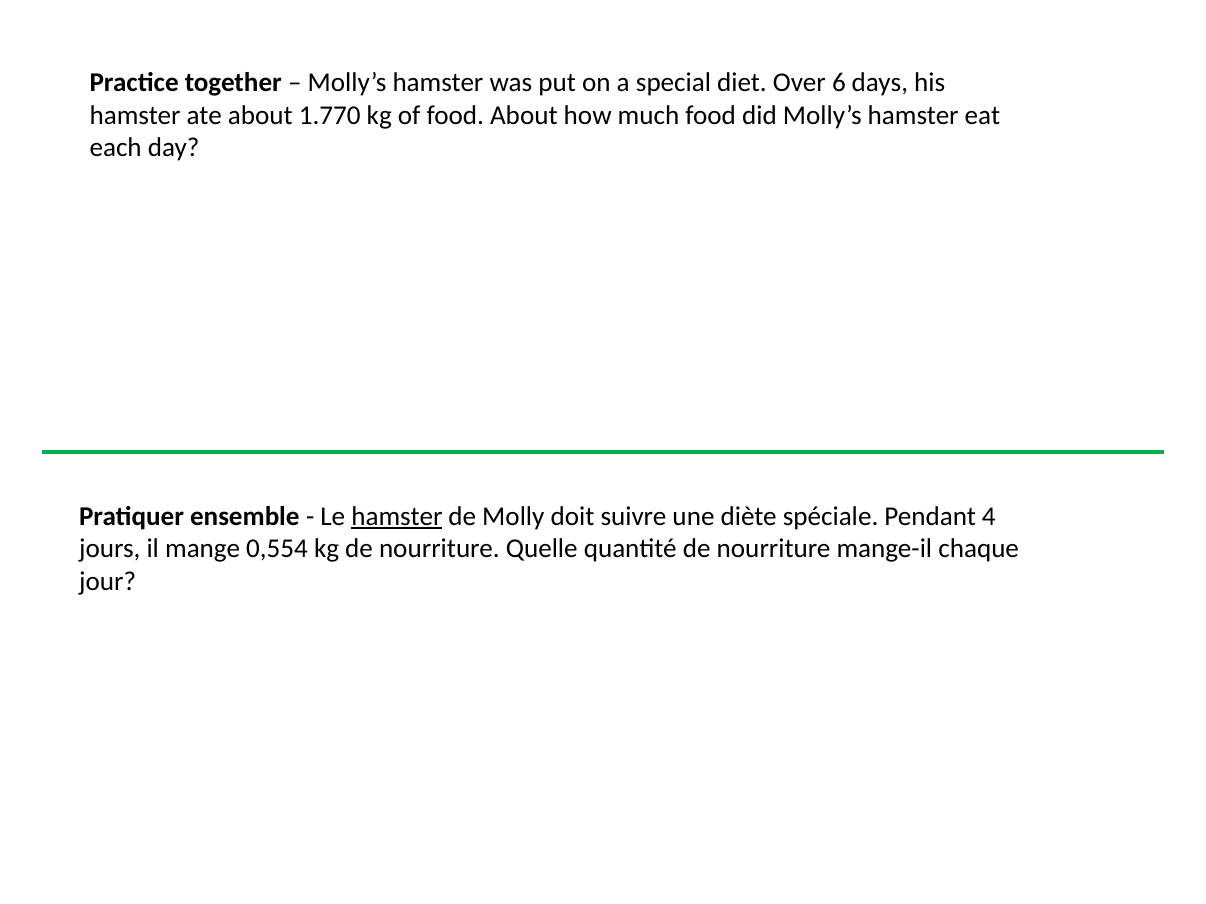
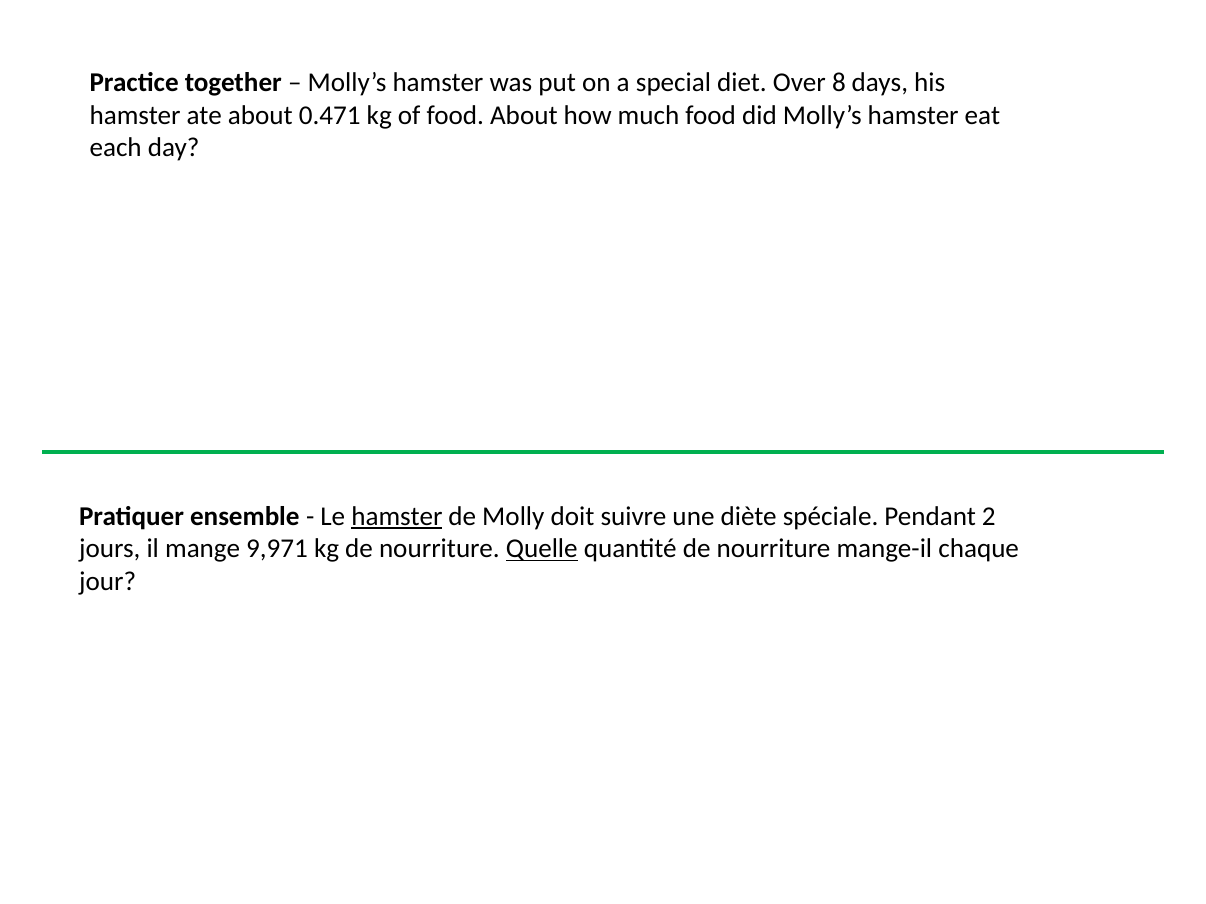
6: 6 -> 8 (839, 83)
1.770: 1.770 -> 0.471 (330, 115)
4: 4 -> 2 (989, 517)
0,554: 0,554 -> 9,971 (277, 549)
Quelle underline: none -> present (542, 549)
